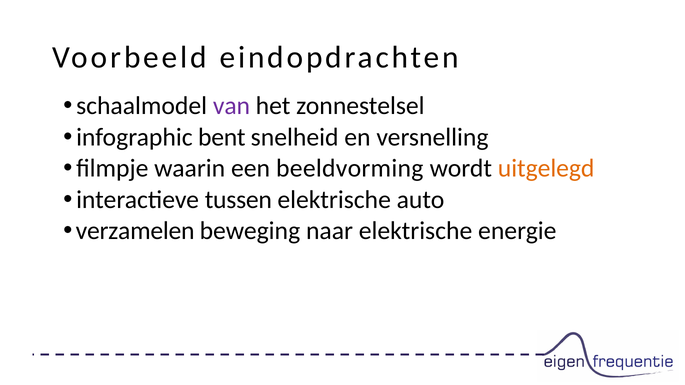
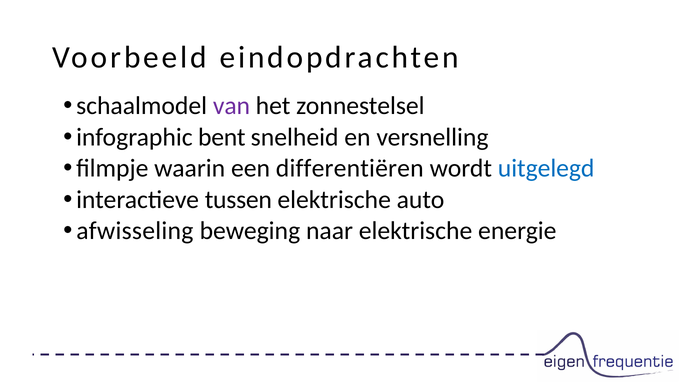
beeldvorming: beeldvorming -> differentiëren (350, 169)
uitgelegd colour: orange -> blue (546, 169)
verzamelen: verzamelen -> afwisseling (135, 231)
